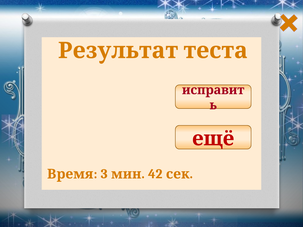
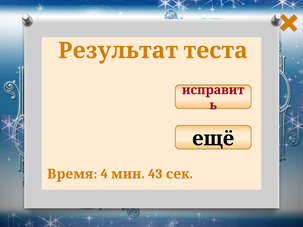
ещё colour: red -> black (213, 139)
3: 3 -> 4 (104, 174)
42: 42 -> 43 (155, 174)
